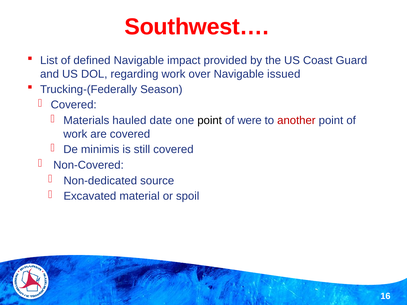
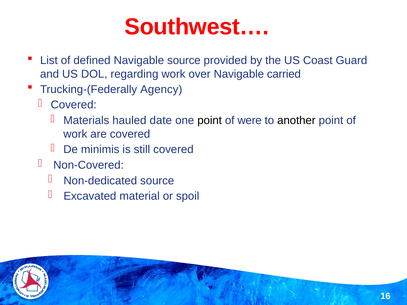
Navigable impact: impact -> source (184, 60)
issued: issued -> carried (284, 74)
Season: Season -> Agency (161, 89)
another colour: red -> black (296, 121)
